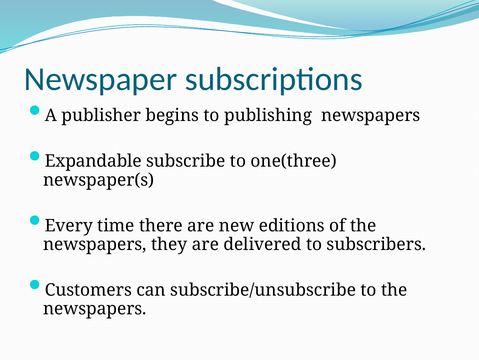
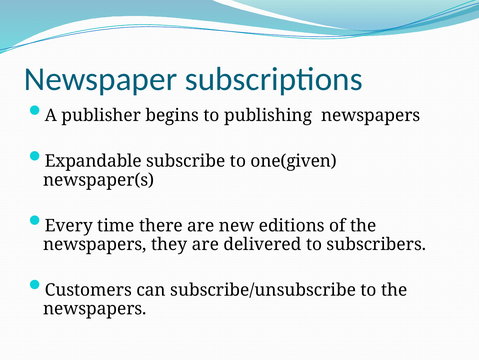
one(three: one(three -> one(given (294, 161)
